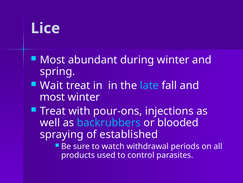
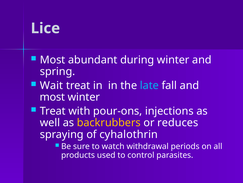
backrubbers colour: light blue -> yellow (109, 122)
blooded: blooded -> reduces (178, 122)
established: established -> cyhalothrin (129, 134)
